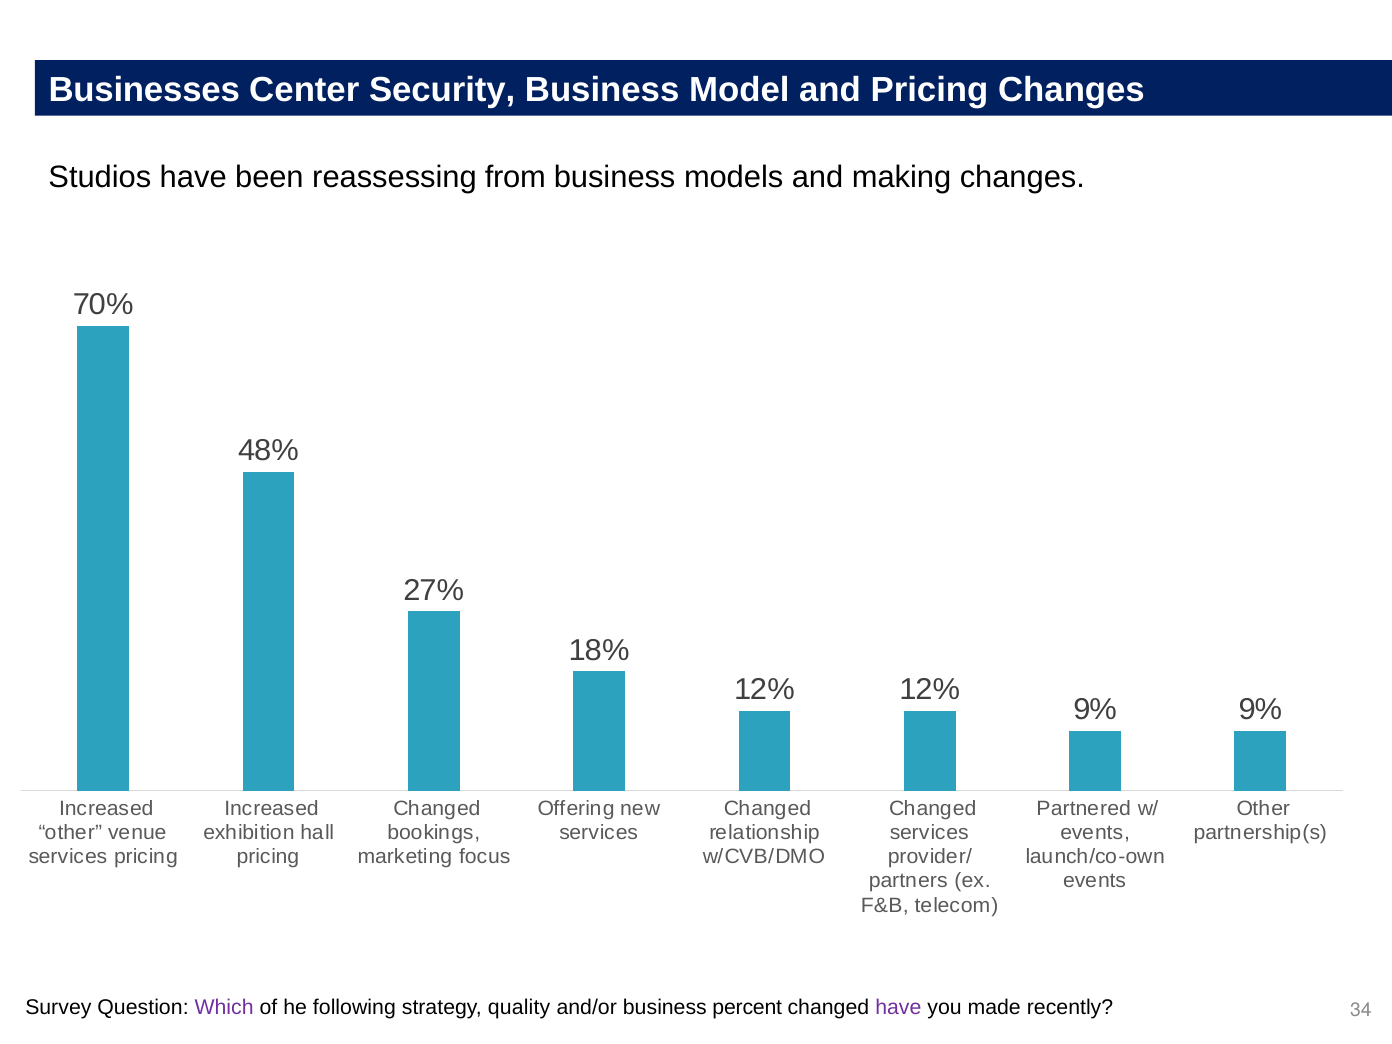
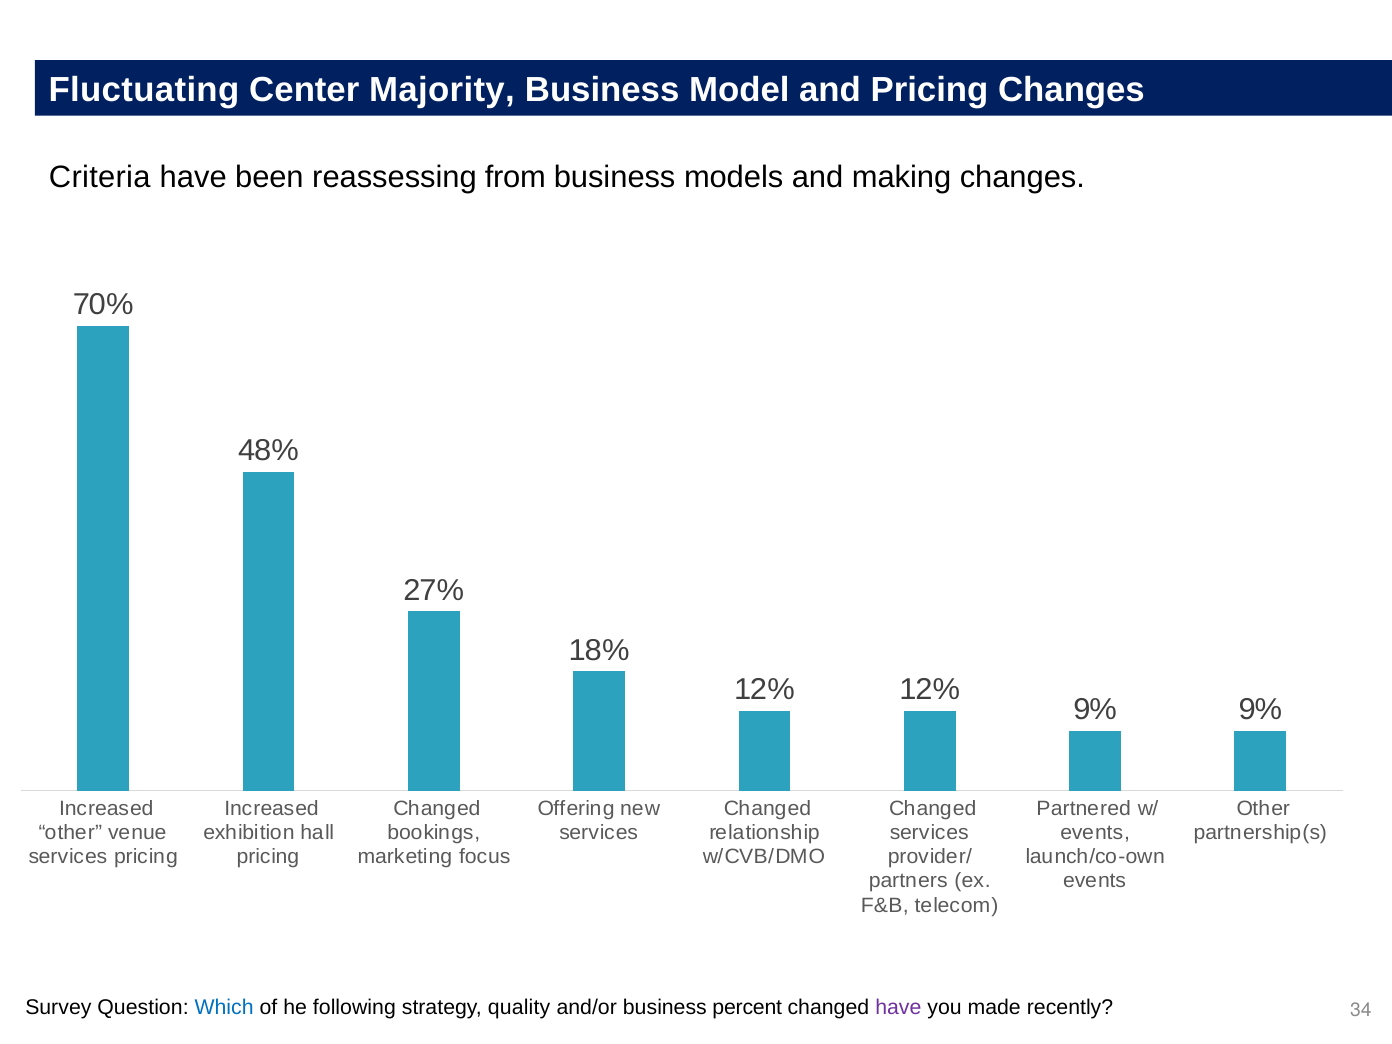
Businesses: Businesses -> Fluctuating (144, 90)
Security: Security -> Majority (442, 90)
Studios: Studios -> Criteria (100, 177)
Which colour: purple -> blue (224, 1007)
